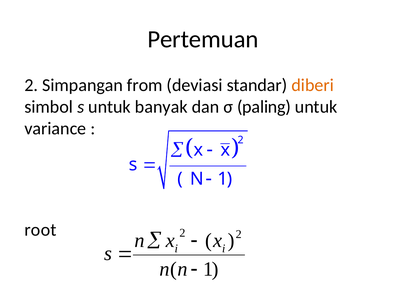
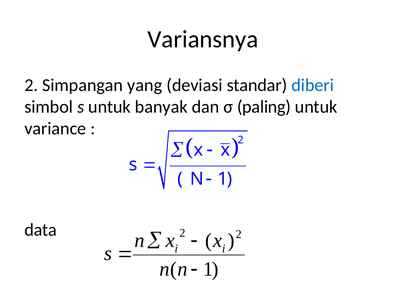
Pertemuan: Pertemuan -> Variansnya (203, 39)
from: from -> yang (145, 85)
diberi colour: orange -> blue (313, 85)
root: root -> data (41, 230)
